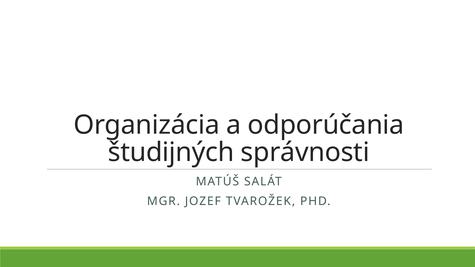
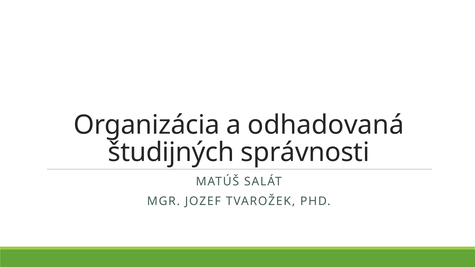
odporúčania: odporúčania -> odhadovaná (326, 125)
